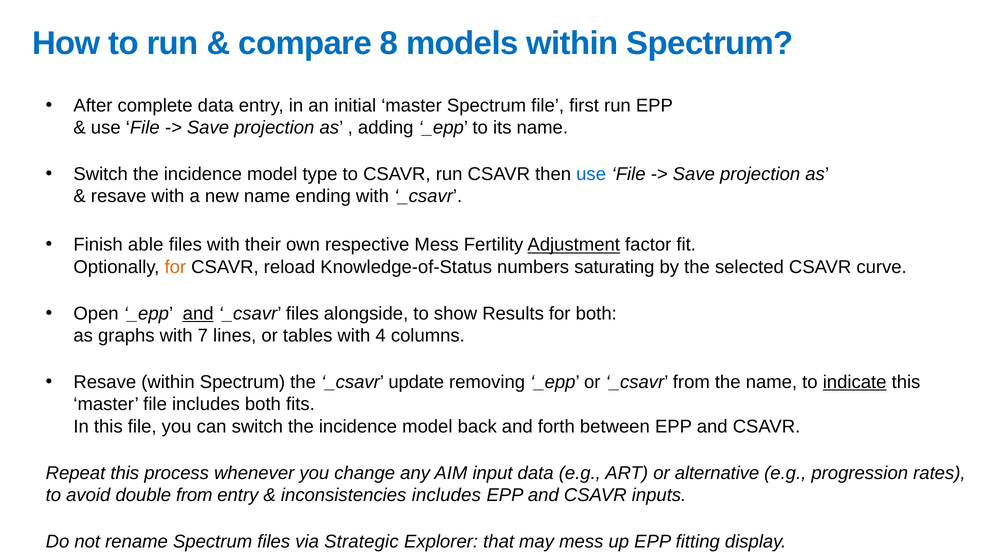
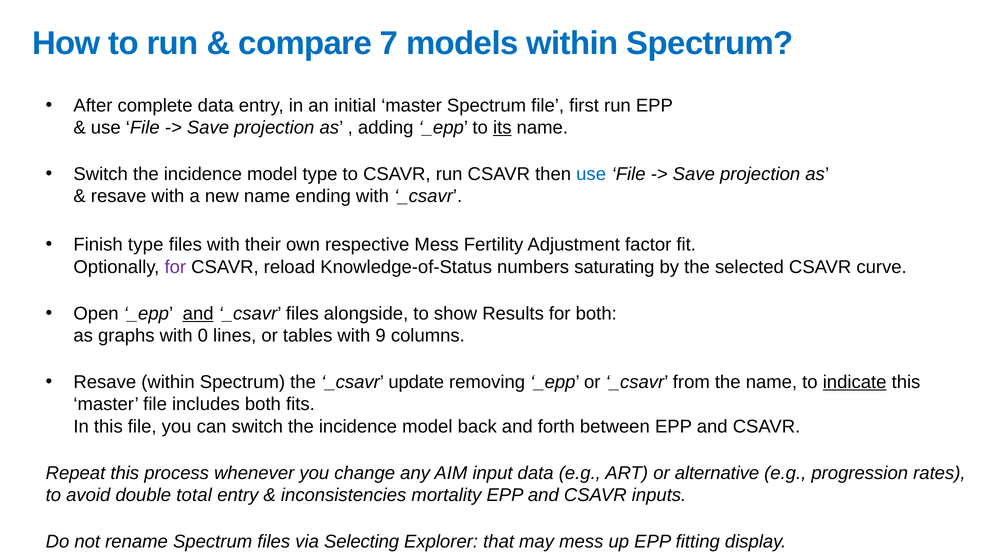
8: 8 -> 7 (389, 43)
its underline: none -> present (502, 128)
Finish able: able -> type (146, 245)
Adjustment underline: present -> none (574, 245)
for colour: orange -> purple (175, 267)
7: 7 -> 0 (203, 336)
4: 4 -> 9 (381, 336)
double from: from -> total (194, 495)
inconsistencies includes: includes -> mortality (446, 495)
Strategic: Strategic -> Selecting (362, 542)
